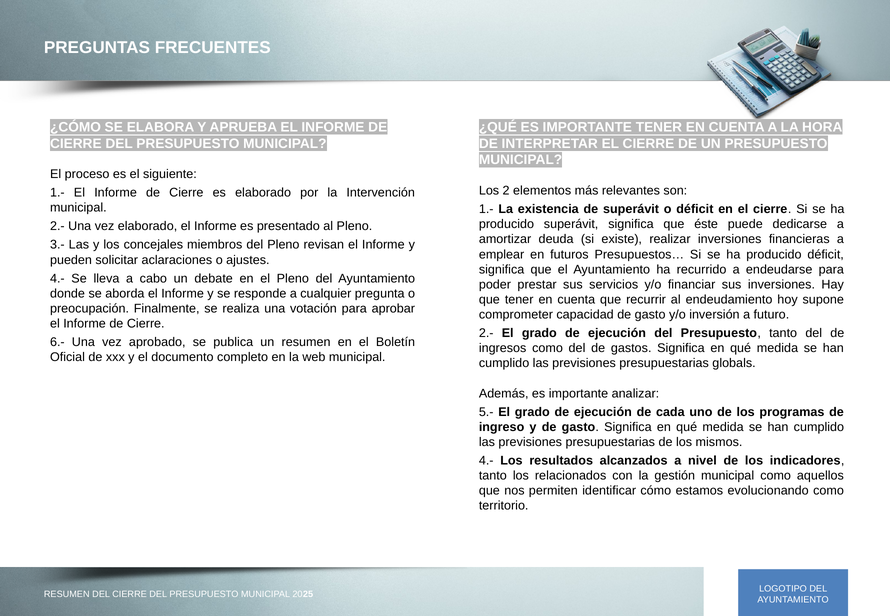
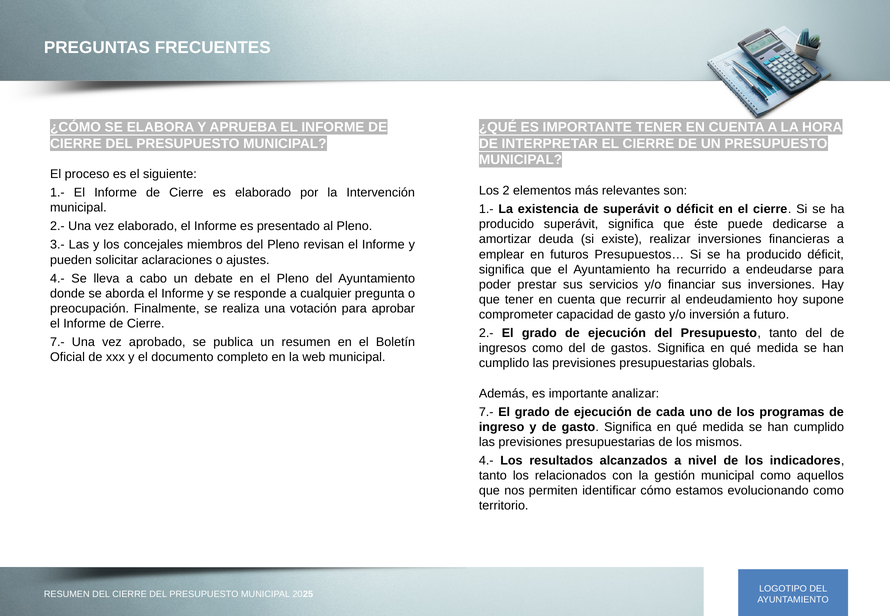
6.-: 6.- -> 7.- (57, 342)
5.-: 5.- -> 7.- (486, 412)
